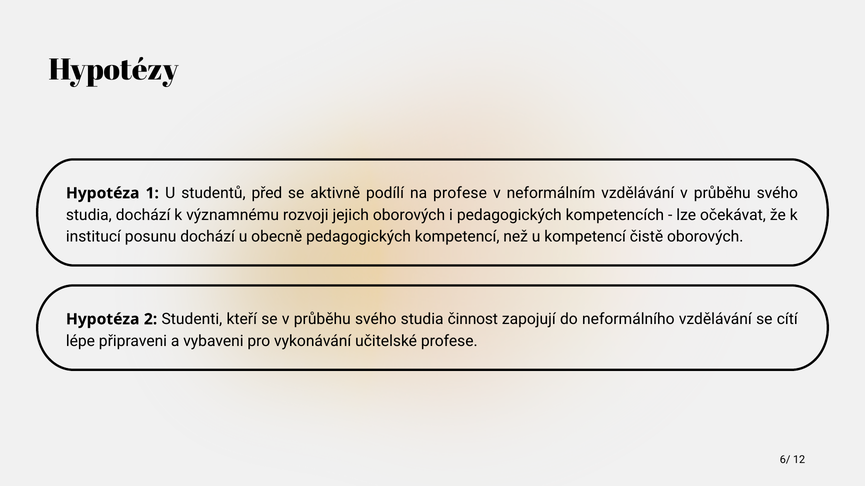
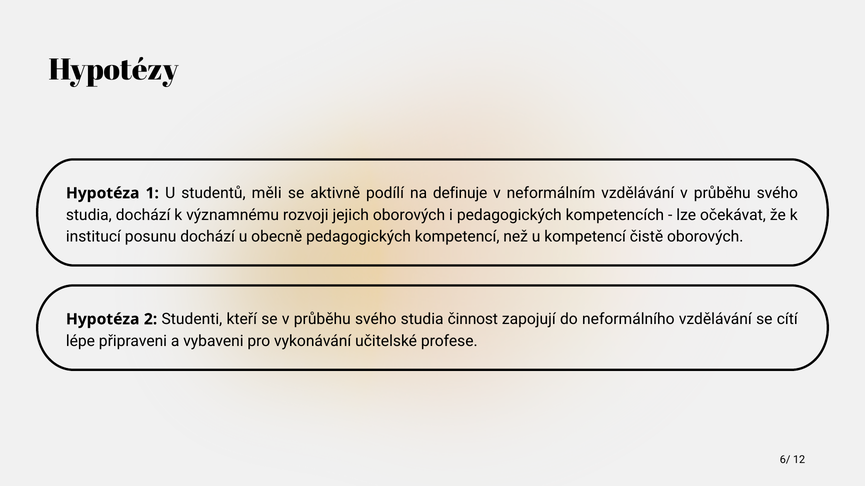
před: před -> měli (267, 193)
na profese: profese -> definuje (460, 193)
